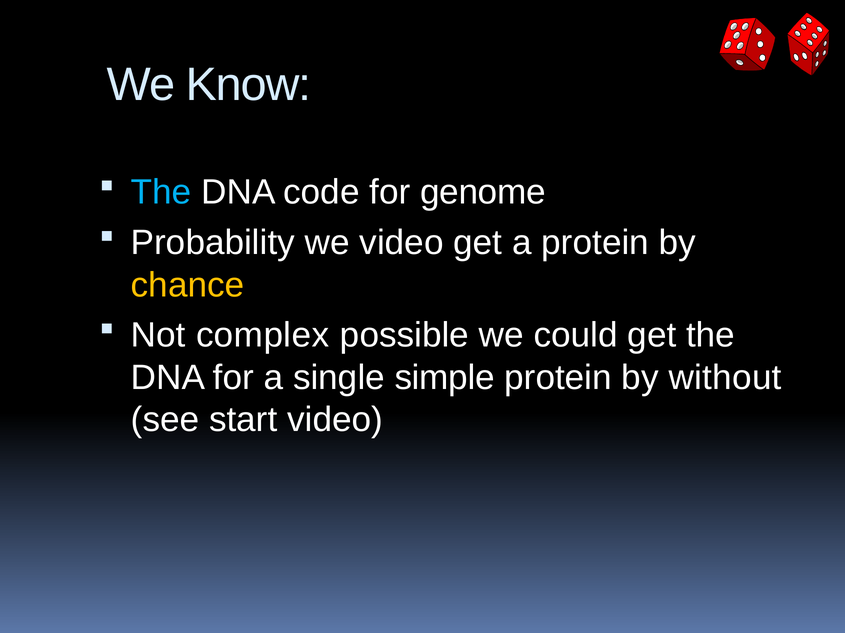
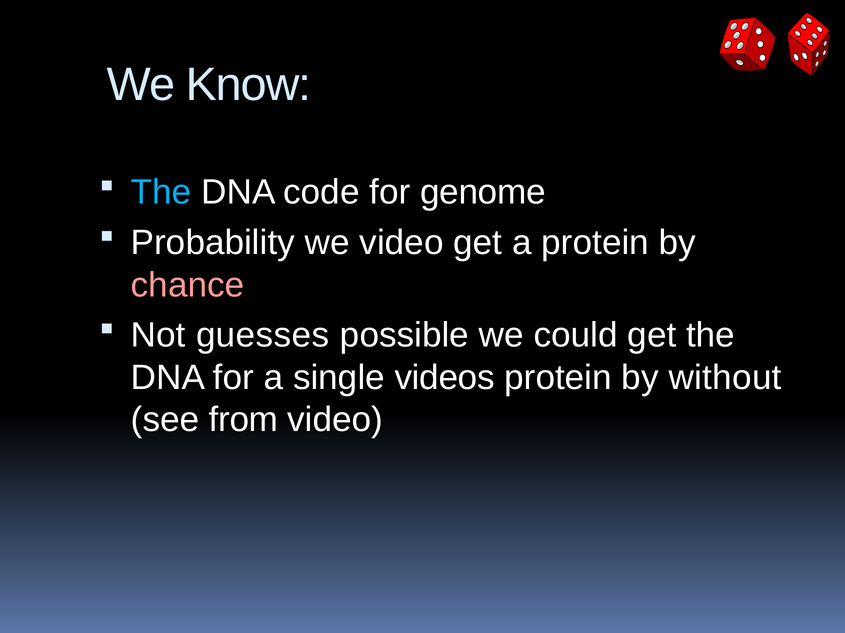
chance colour: yellow -> pink (188, 285)
complex: complex -> guesses (263, 336)
simple: simple -> videos (445, 378)
start: start -> from (243, 420)
